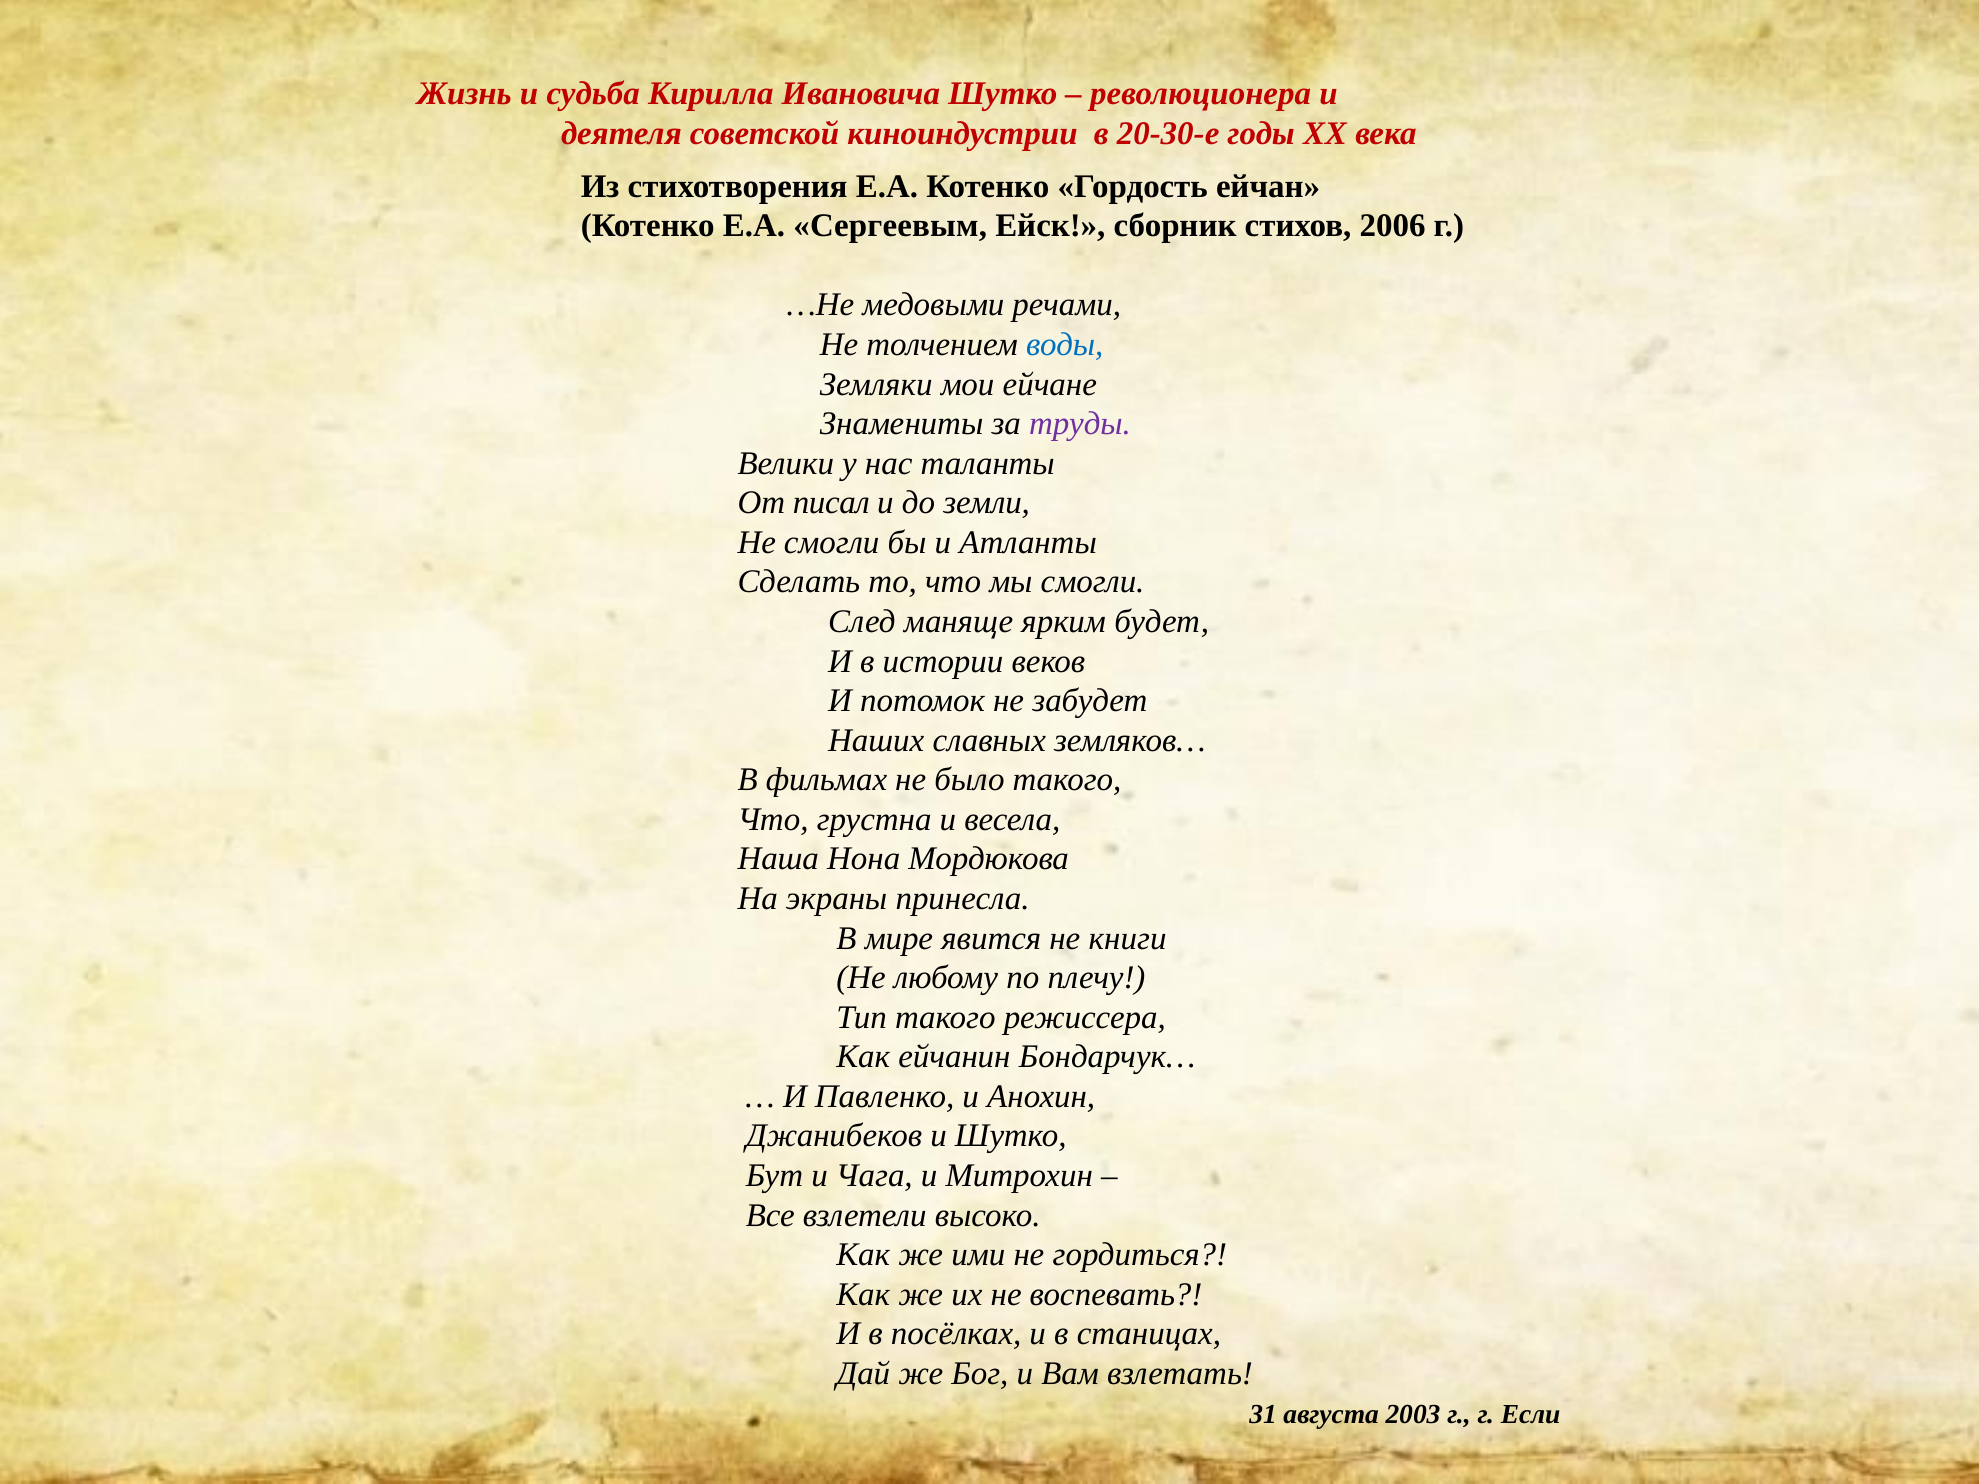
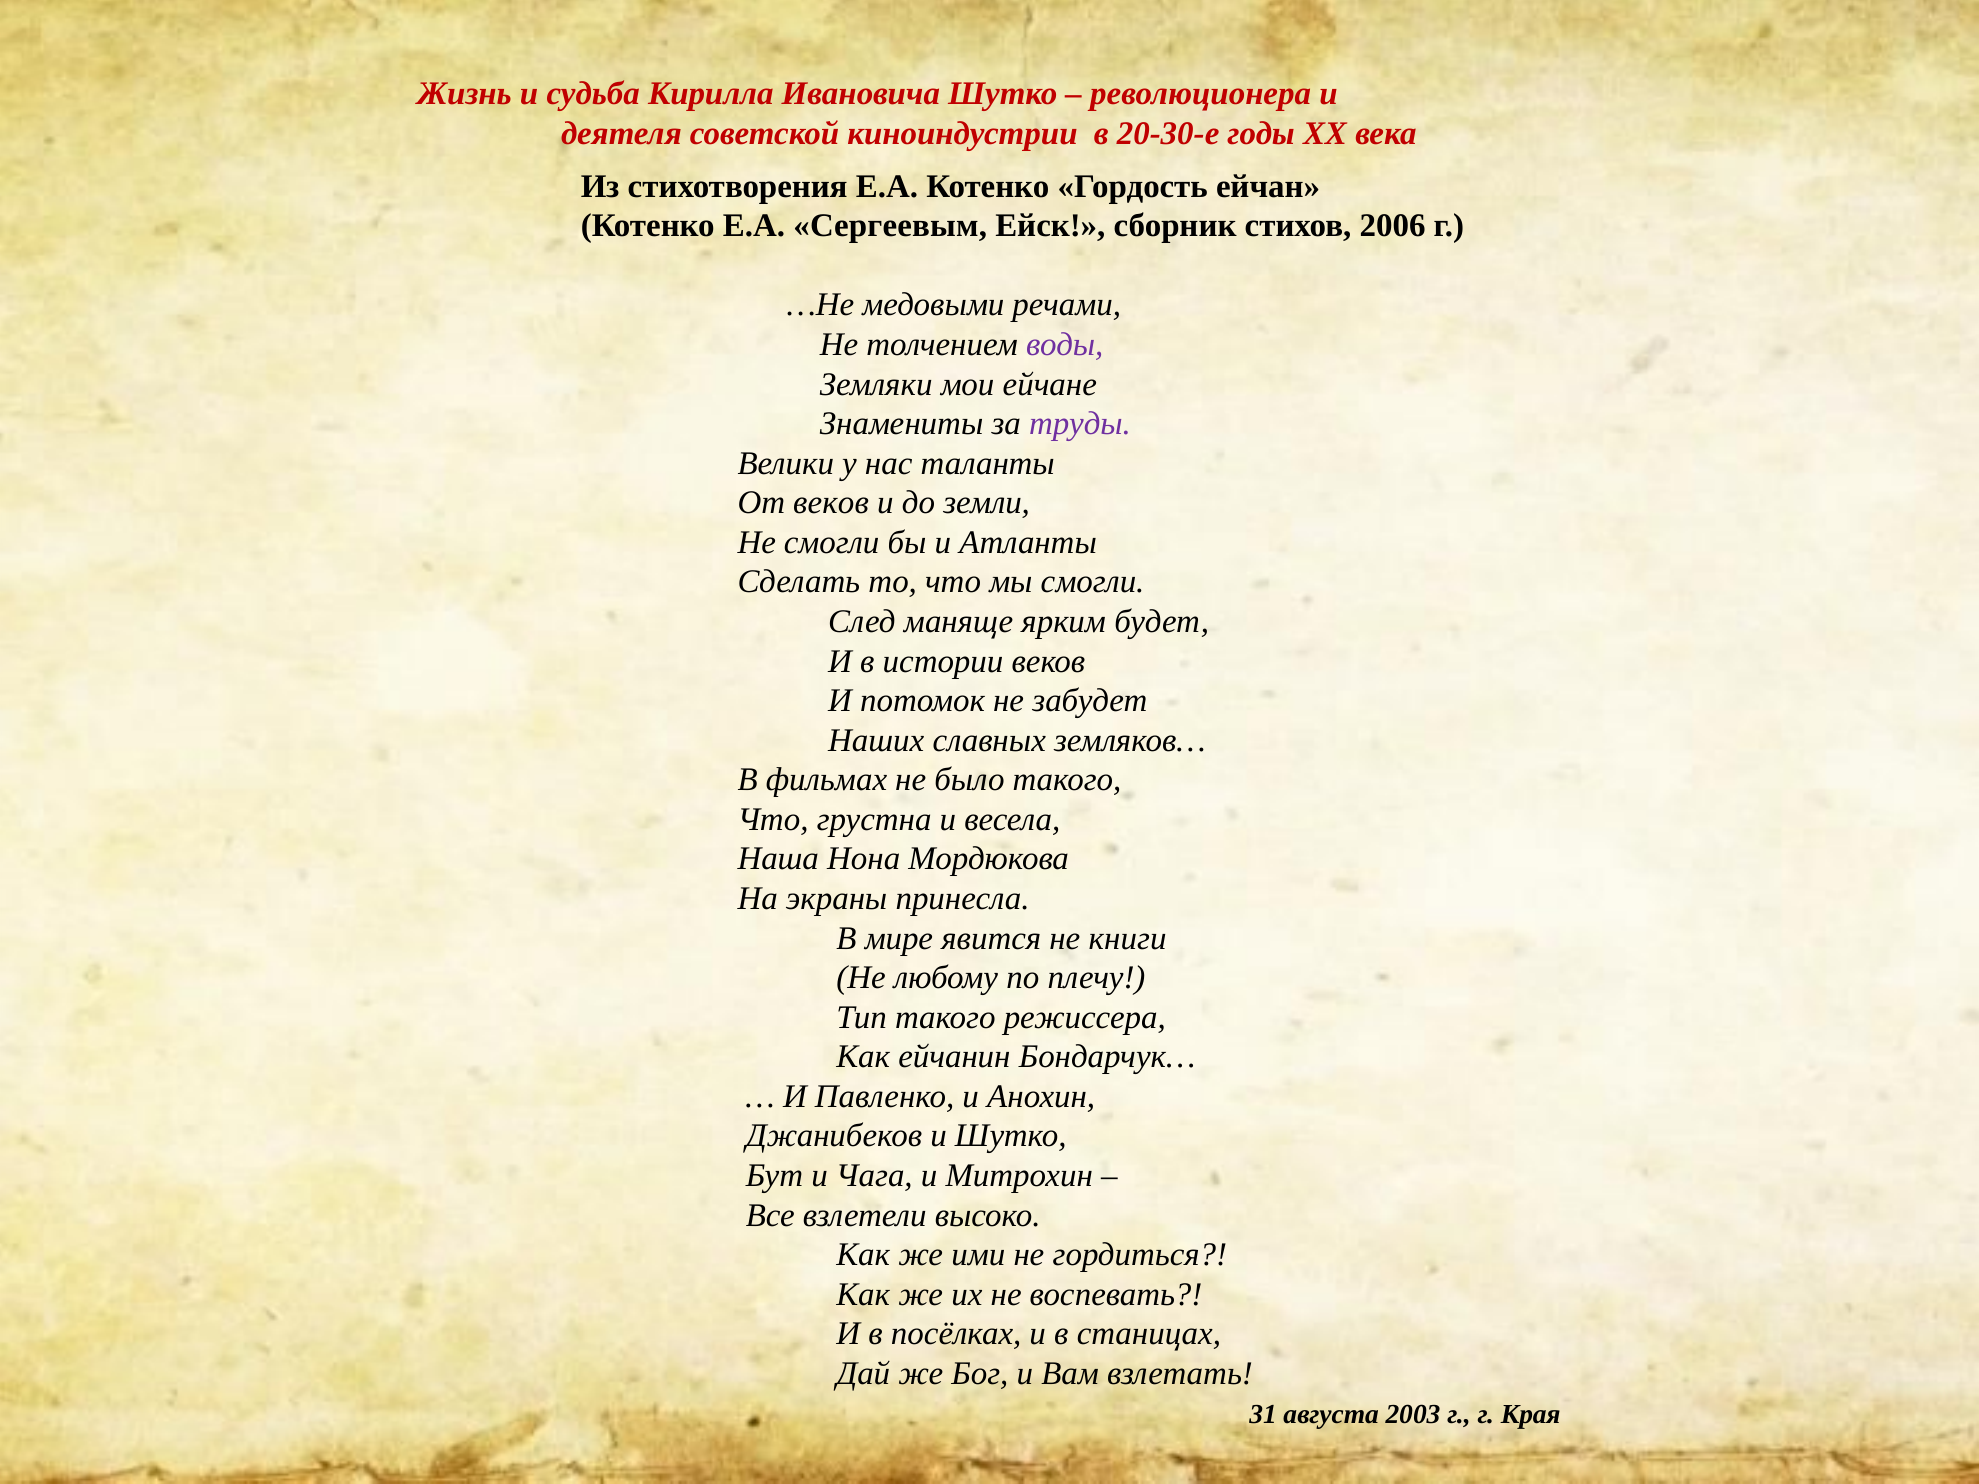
воды colour: blue -> purple (1065, 345)
От писал: писал -> веков (831, 503)
Если: Если -> Края (1531, 1415)
